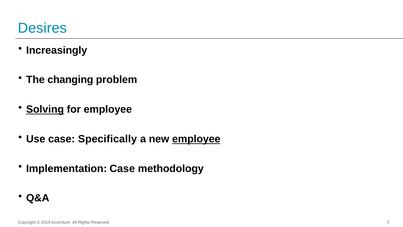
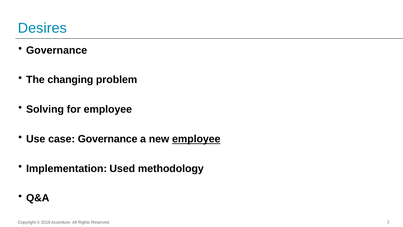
Increasingly: Increasingly -> Governance (57, 50)
Solving underline: present -> none (45, 109)
case Specifically: Specifically -> Governance (108, 139)
Implementation Case: Case -> Used (122, 168)
